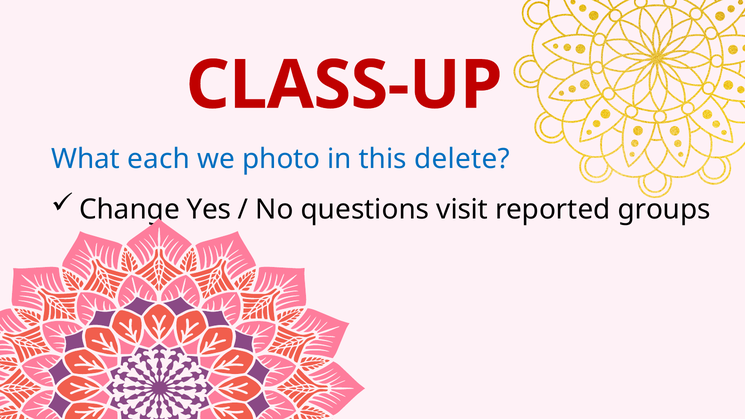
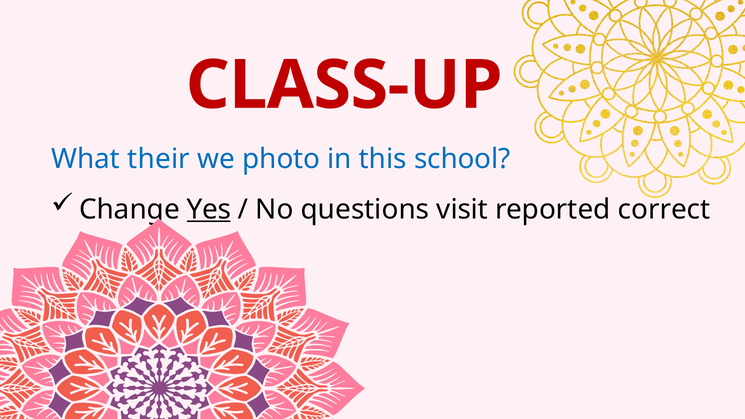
each: each -> their (159, 159)
delete: delete -> school (462, 159)
Yes underline: none -> present (209, 209)
groups: groups -> correct (664, 209)
